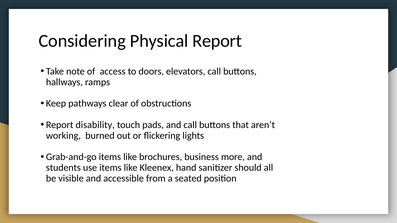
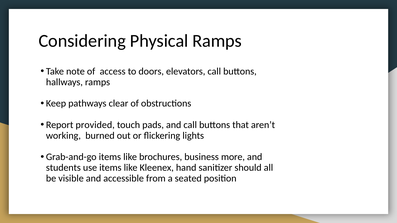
Physical Report: Report -> Ramps (217, 41)
disability: disability -> provided (95, 125)
